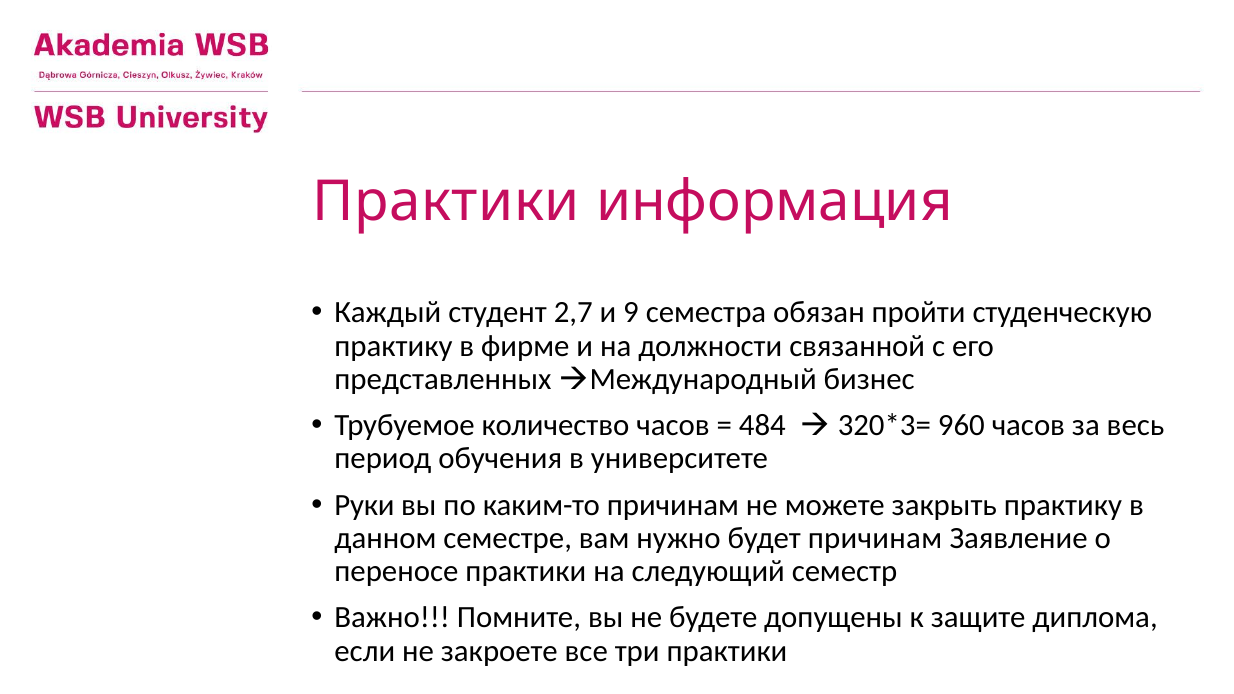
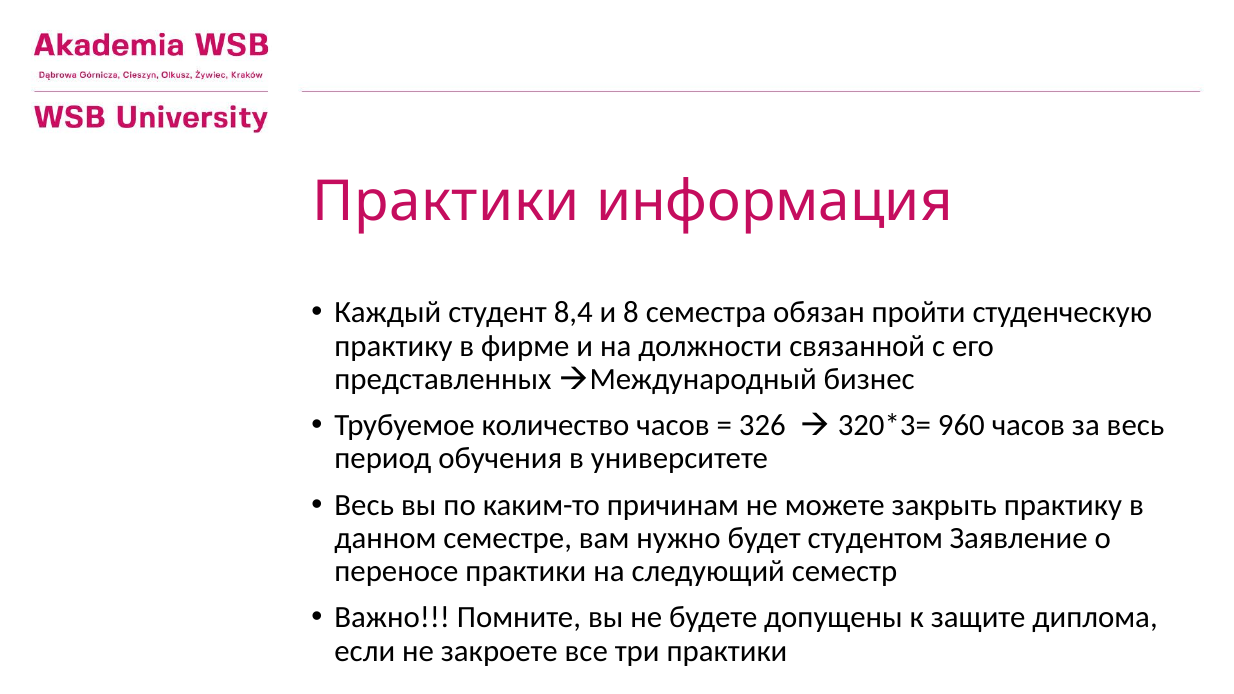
2,7: 2,7 -> 8,4 (573, 313)
9: 9 -> 8 (631, 313)
484: 484 -> 326 (762, 425)
Руки: Руки -> Весь (364, 505)
будет причинам: причинам -> студентом (875, 538)
